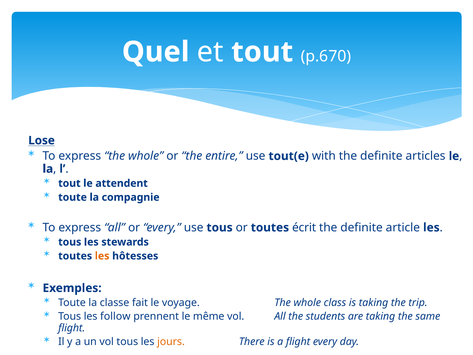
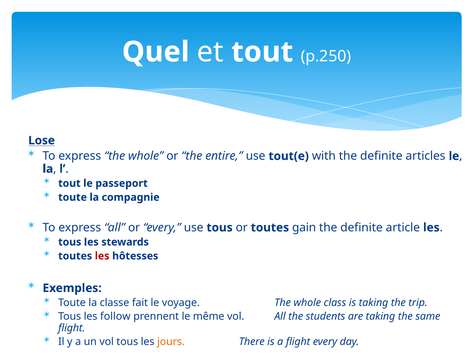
p.670: p.670 -> p.250 (326, 56)
attendent: attendent -> passeport (122, 183)
écrit: écrit -> gain (304, 227)
les colour: orange -> red (102, 256)
